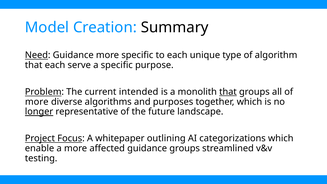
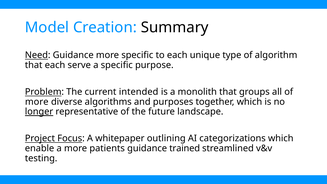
that underline: present -> none (228, 92)
affected: affected -> patients (107, 148)
guidance groups: groups -> trained (185, 148)
